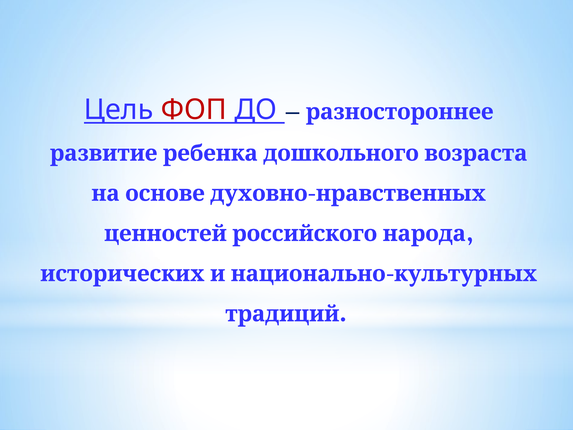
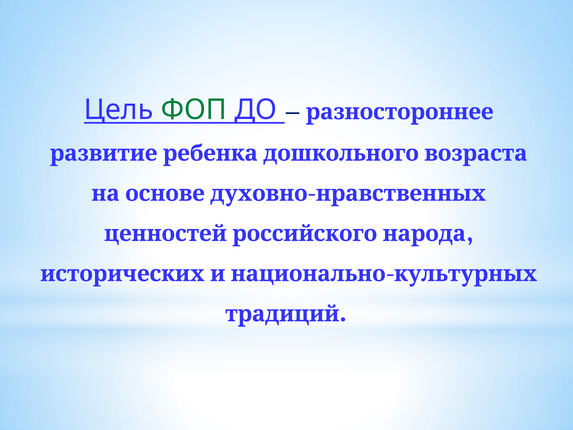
ФОП colour: red -> green (194, 110)
